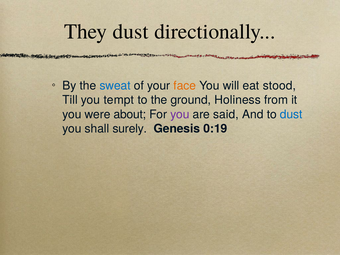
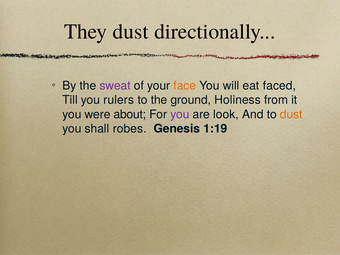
sweat colour: blue -> purple (115, 86)
stood: stood -> faced (279, 86)
tempt: tempt -> rulers (119, 100)
said: said -> look (226, 114)
dust colour: blue -> orange (291, 114)
surely: surely -> robes (130, 129)
0:19: 0:19 -> 1:19 (215, 129)
